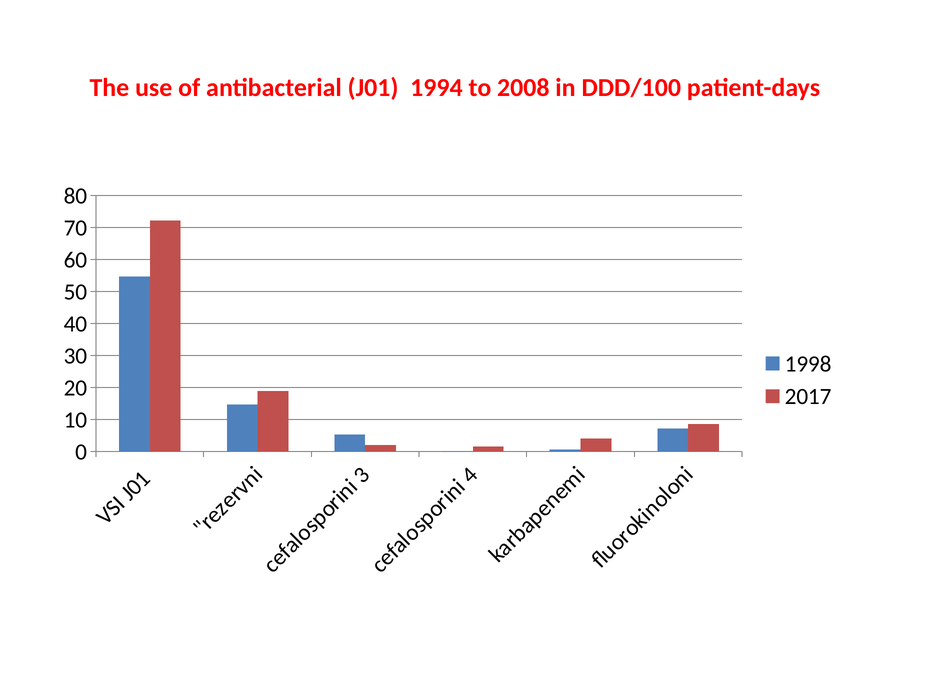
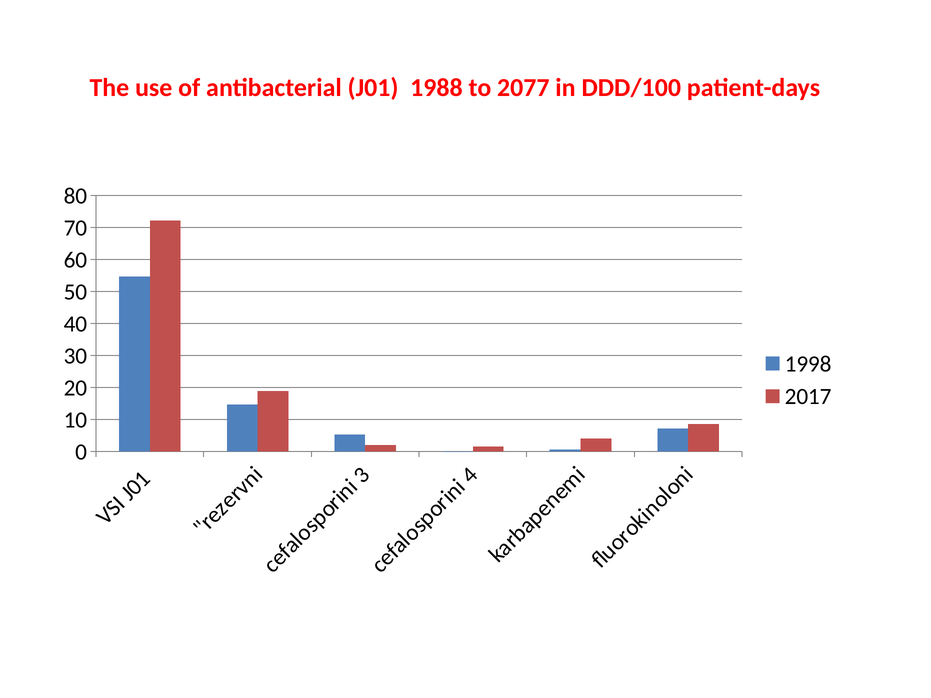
1994: 1994 -> 1988 (436, 88)
2008: 2008 -> 2077 (523, 88)
